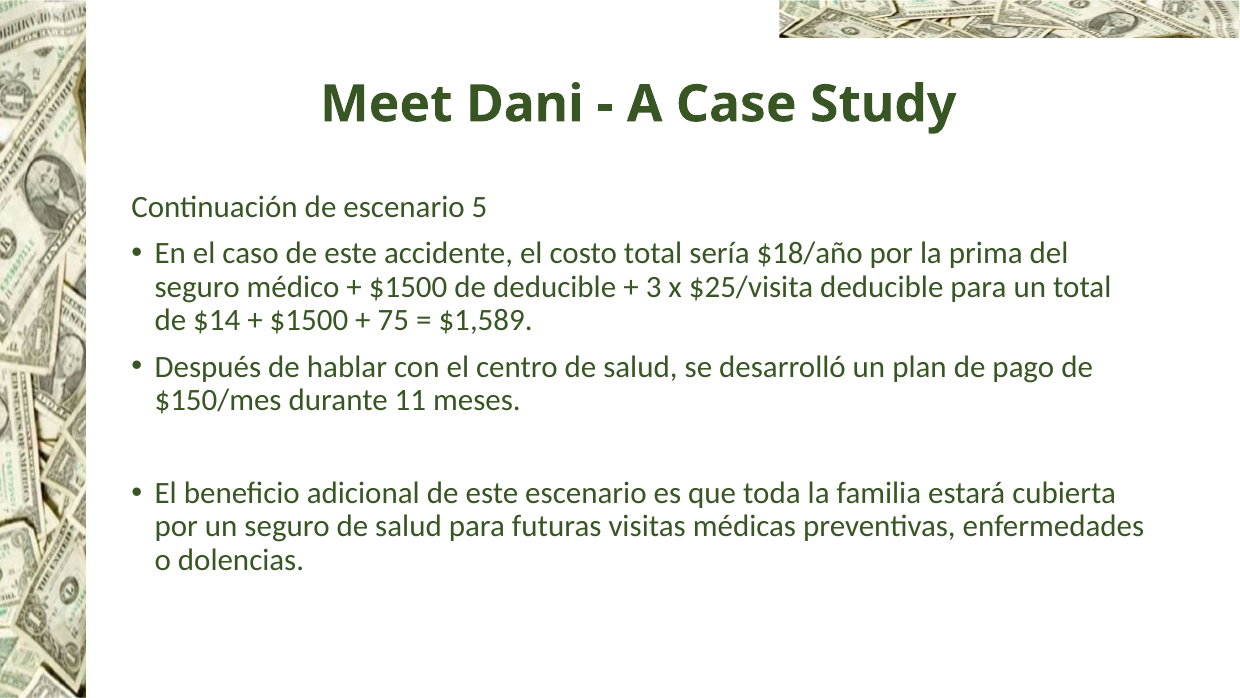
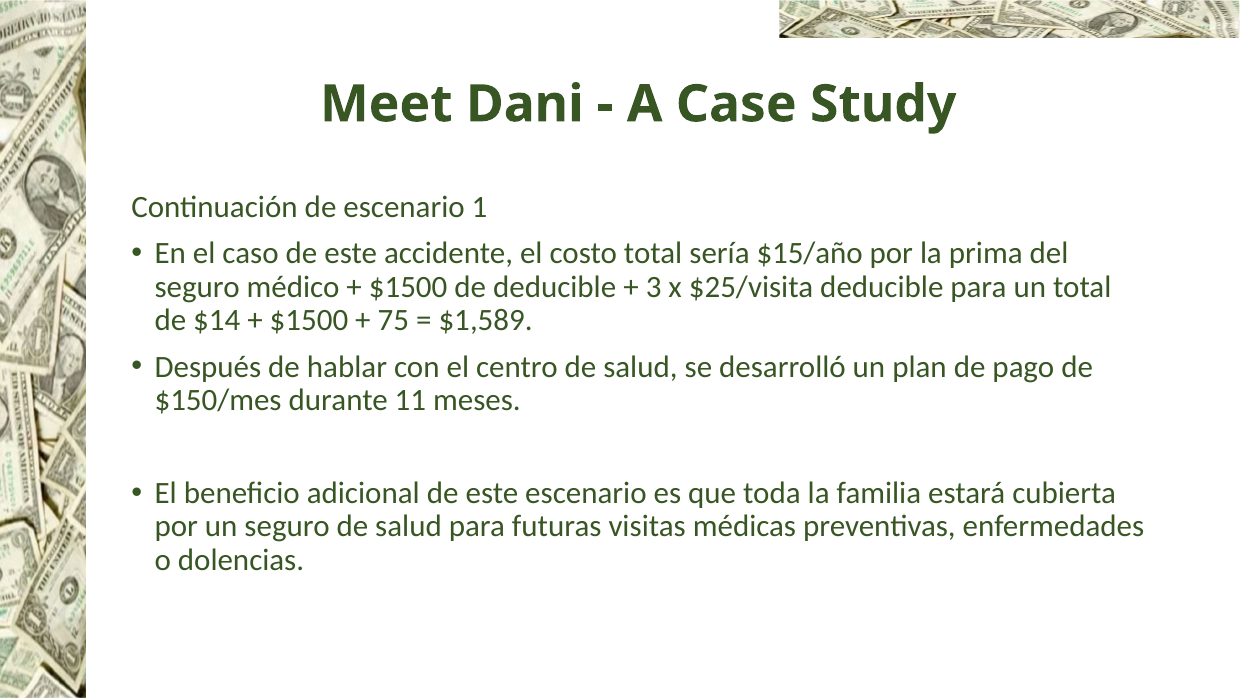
5: 5 -> 1 (480, 207)
$18/año: $18/año -> $15/año (810, 253)
